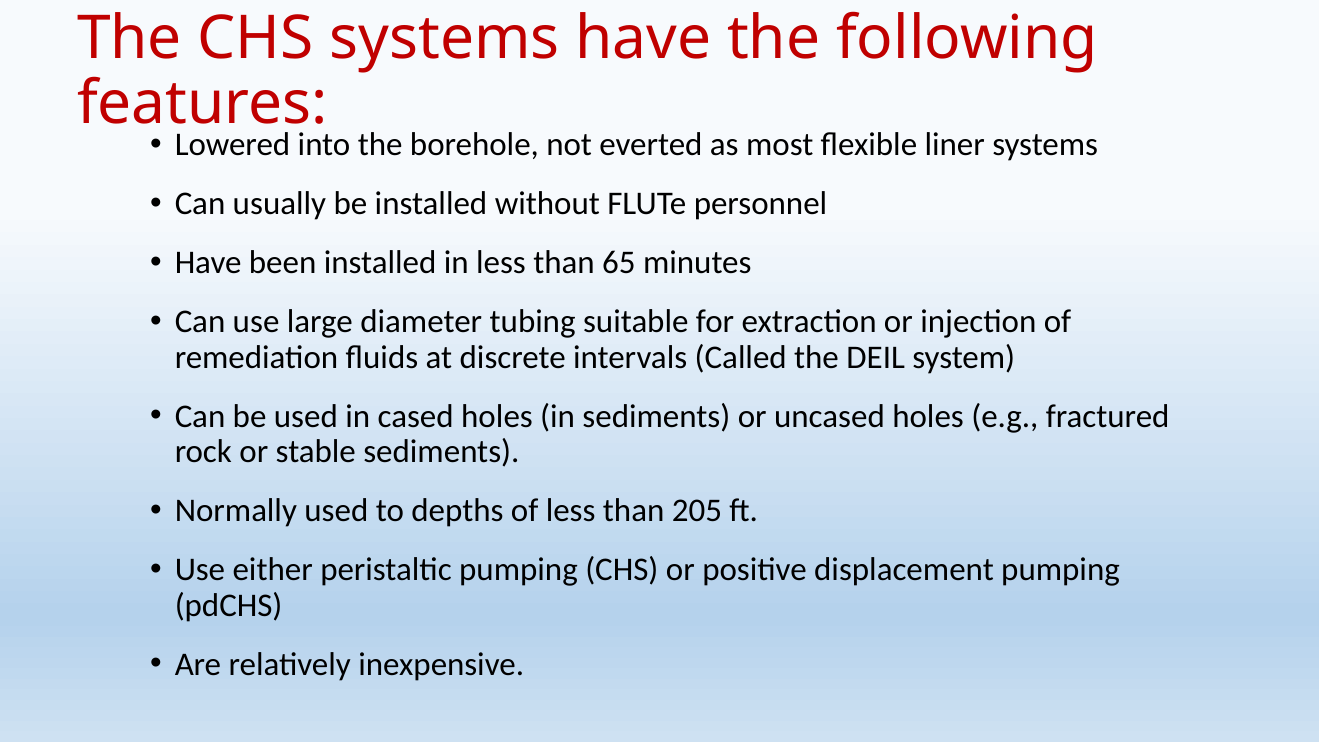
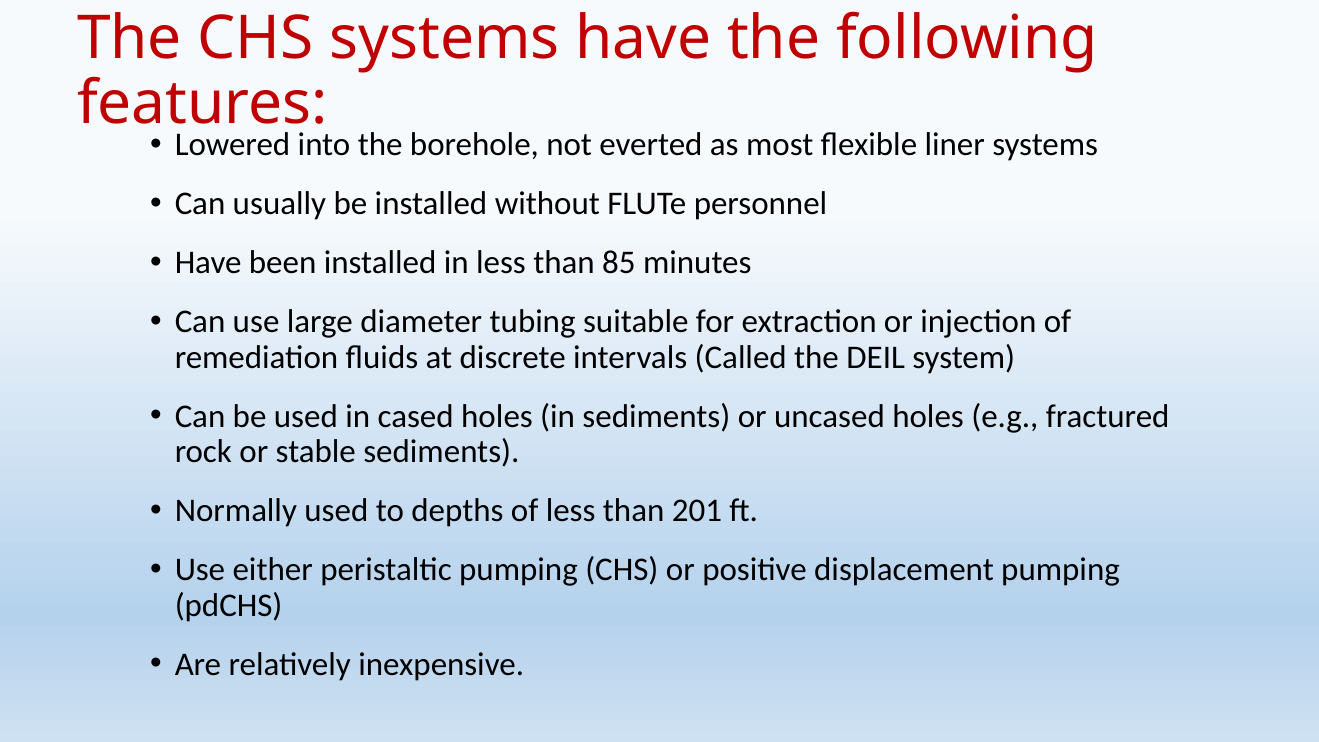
65: 65 -> 85 (619, 263)
205: 205 -> 201 (697, 511)
